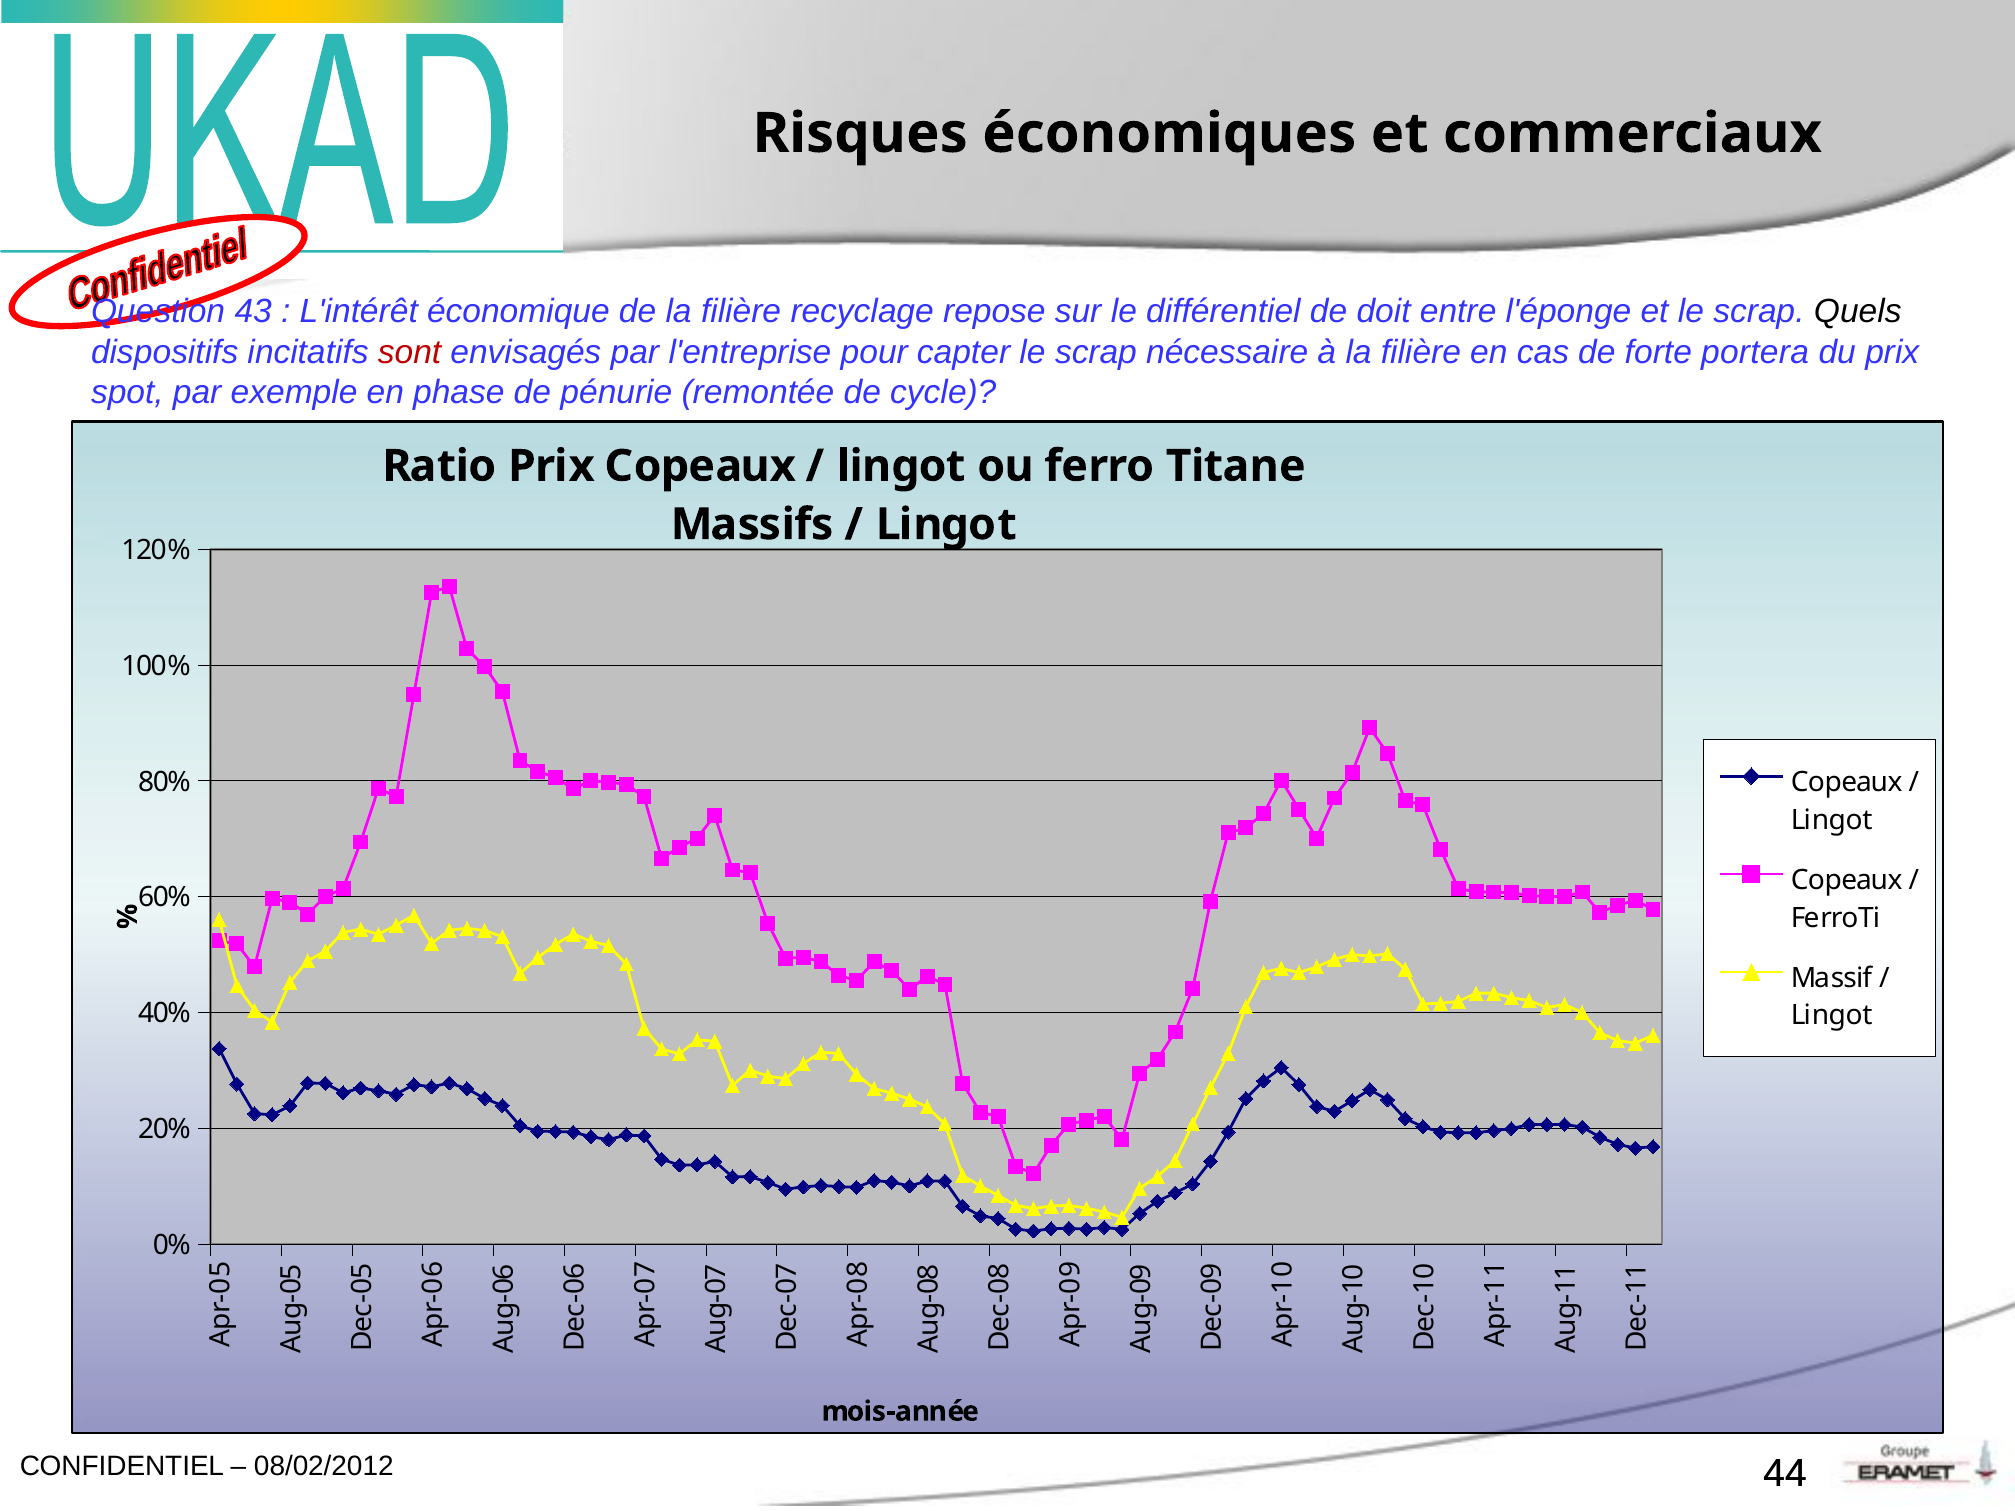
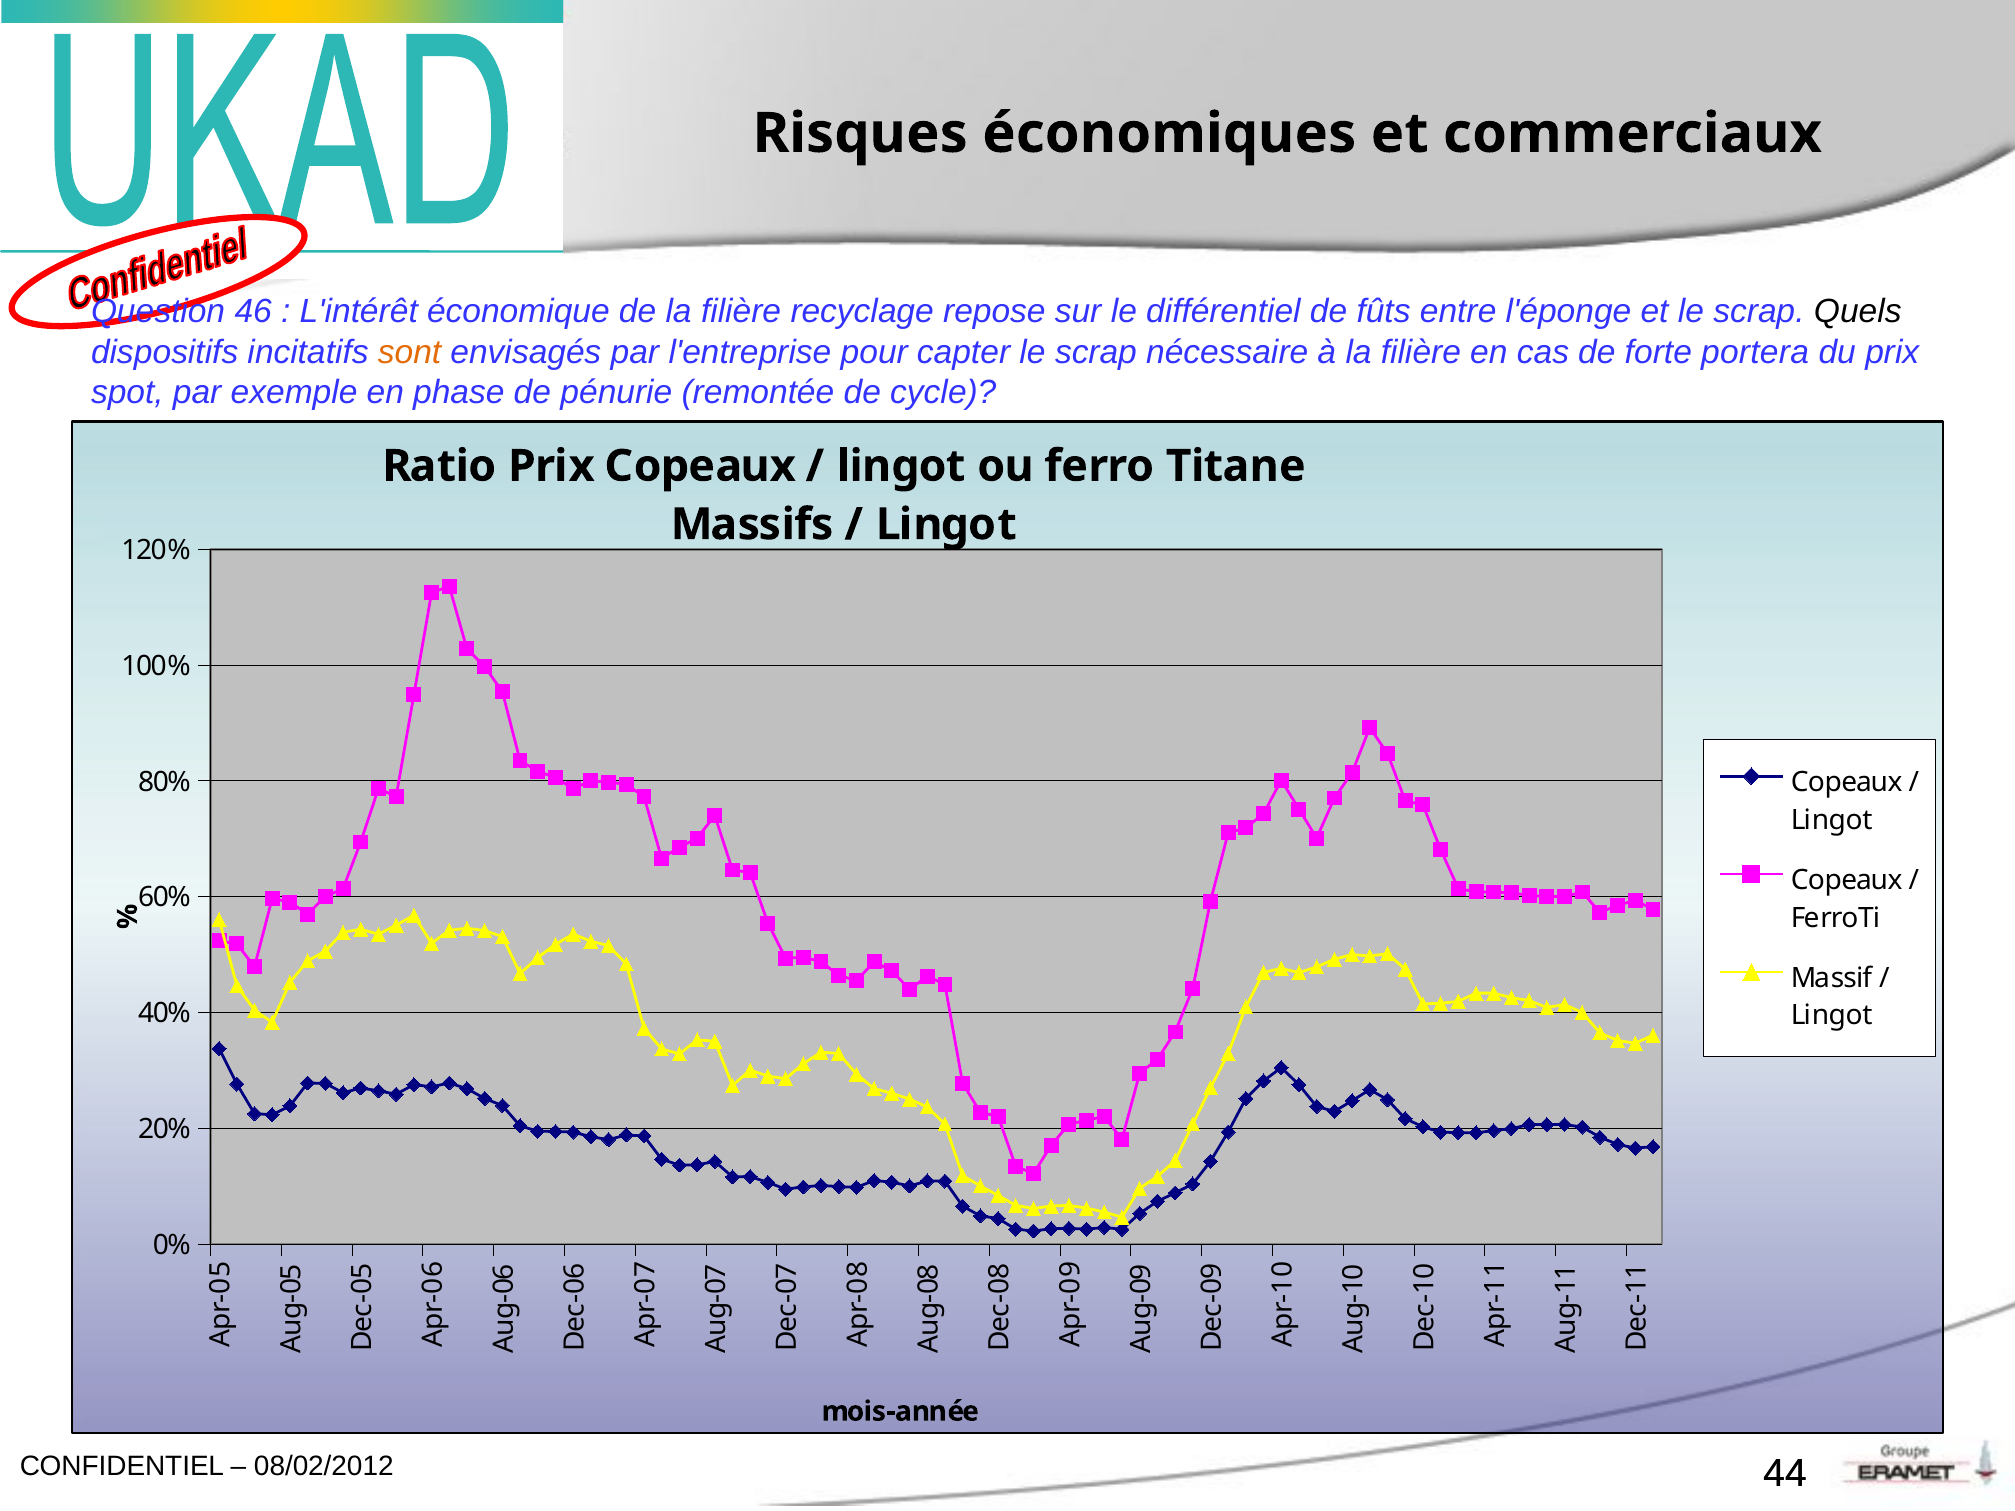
43: 43 -> 46 (253, 312)
doit: doit -> fûts (1384, 312)
sont colour: red -> orange (410, 352)
